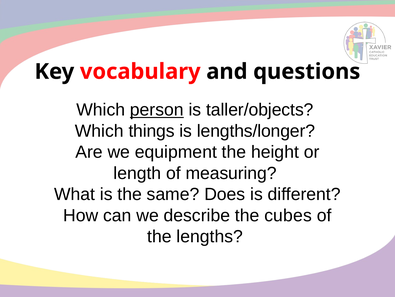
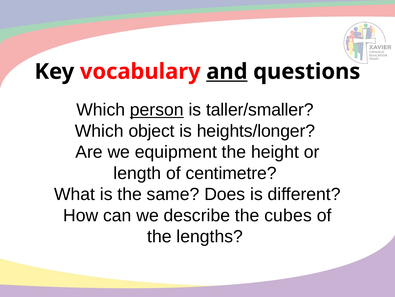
and underline: none -> present (227, 71)
taller/objects: taller/objects -> taller/smaller (260, 110)
things: things -> object (152, 131)
lengths/longer: lengths/longer -> heights/longer (256, 131)
measuring: measuring -> centimetre (231, 173)
